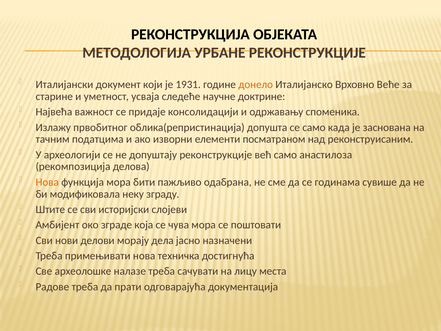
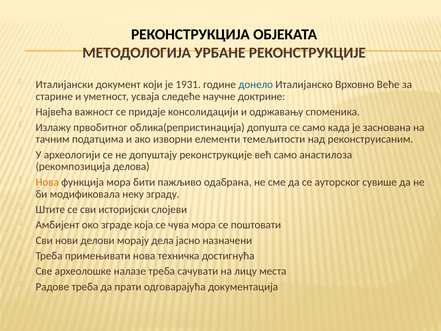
донело colour: orange -> blue (256, 85)
посматраном: посматраном -> темељитости (274, 139)
годинама: годинама -> ауторског (337, 182)
